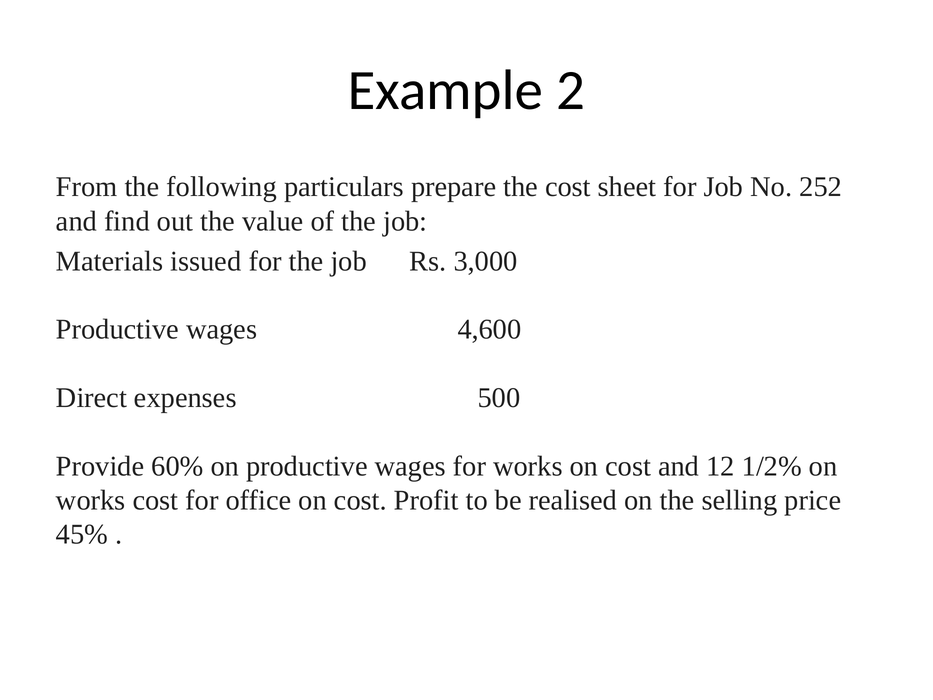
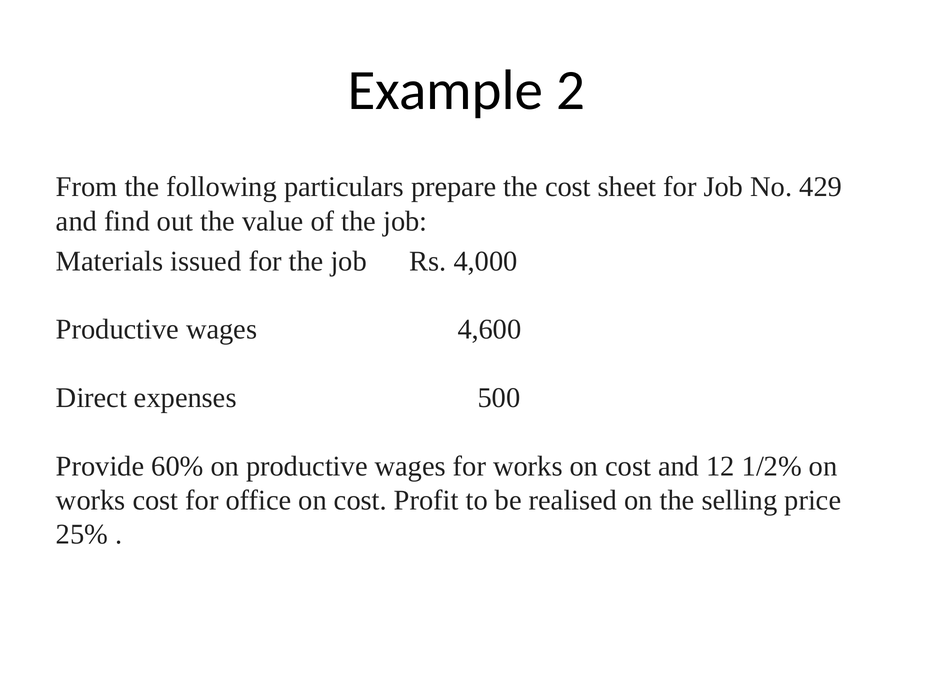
252: 252 -> 429 (821, 187)
3,000: 3,000 -> 4,000 (486, 261)
45%: 45% -> 25% (82, 534)
